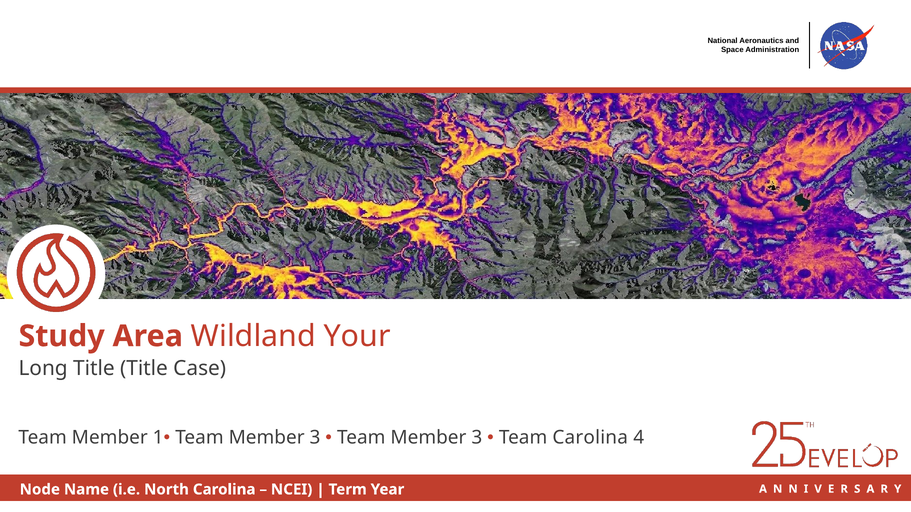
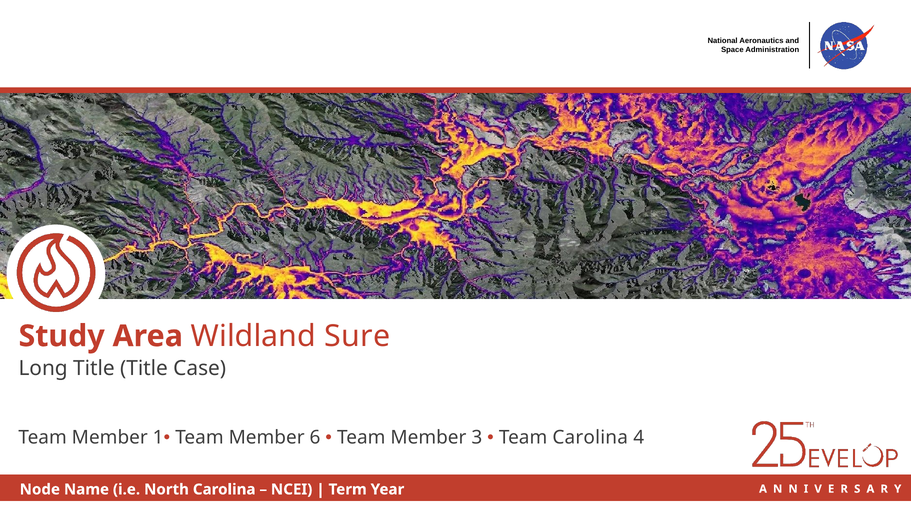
Your: Your -> Sure (357, 336)
1 Team Member 3: 3 -> 6 (315, 438)
